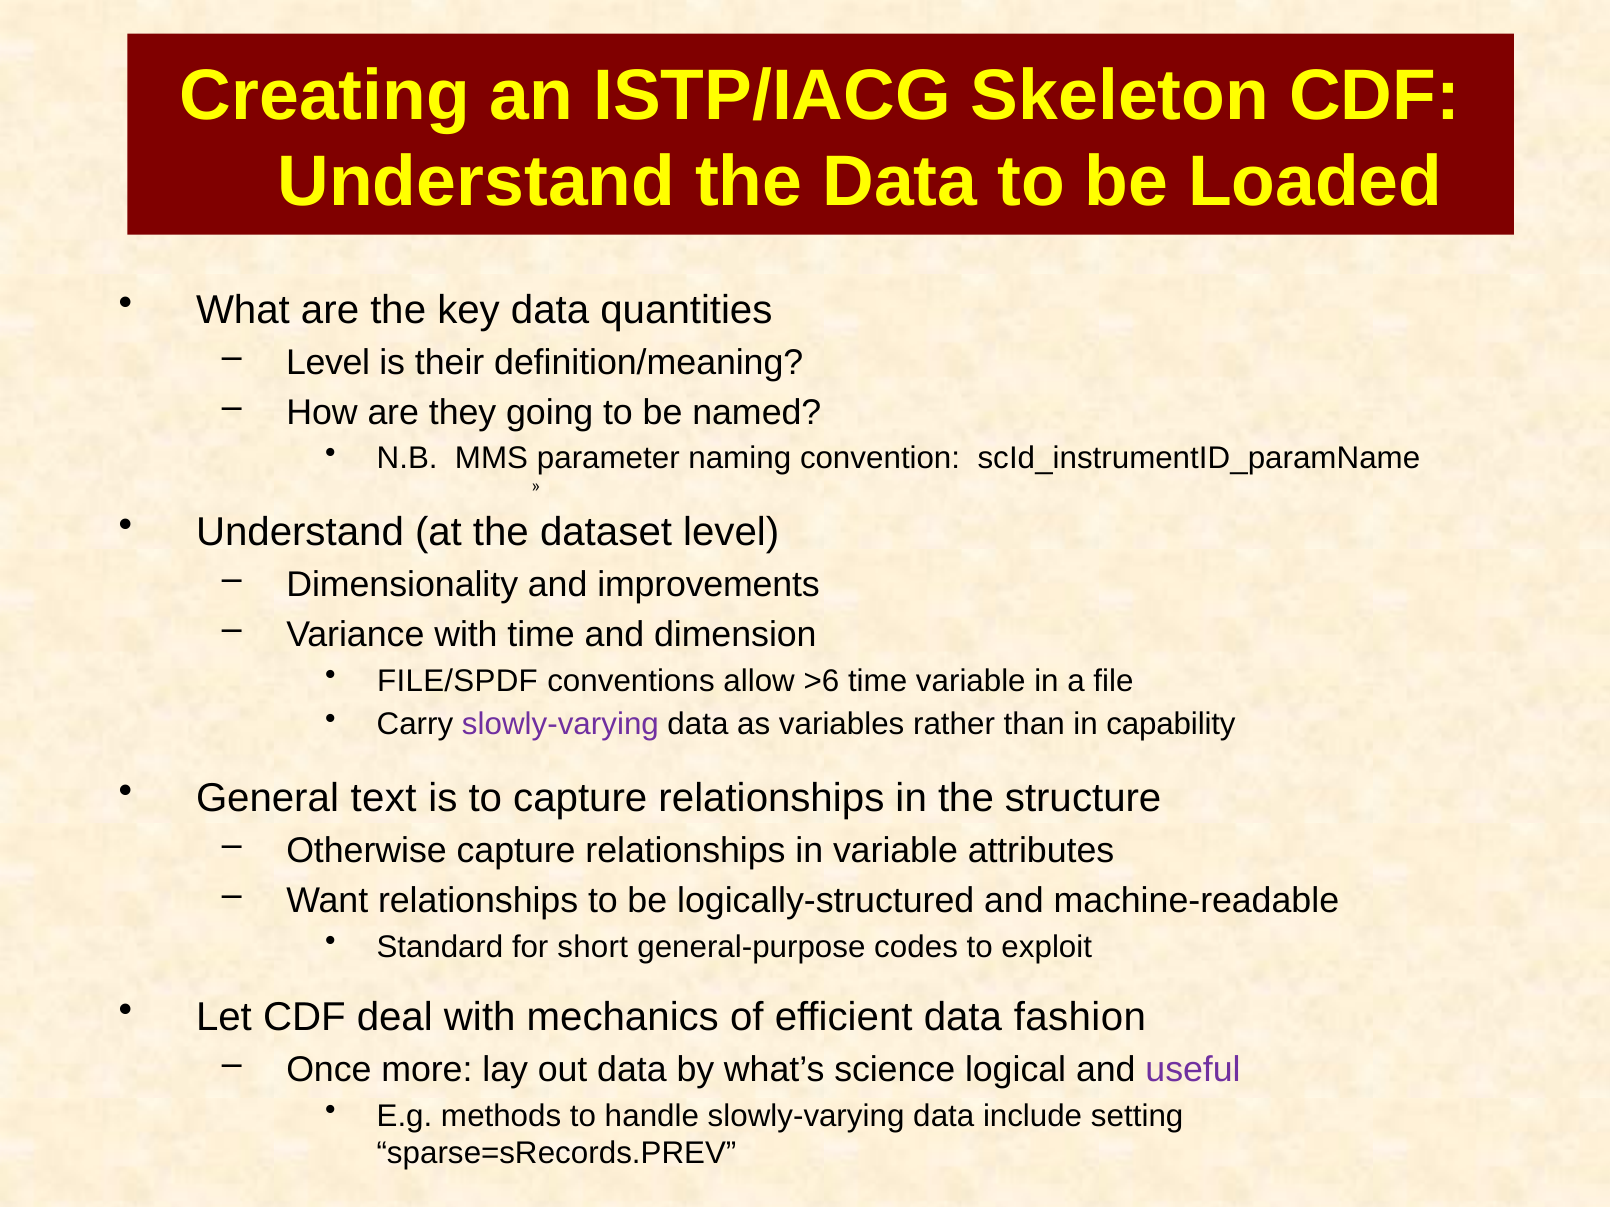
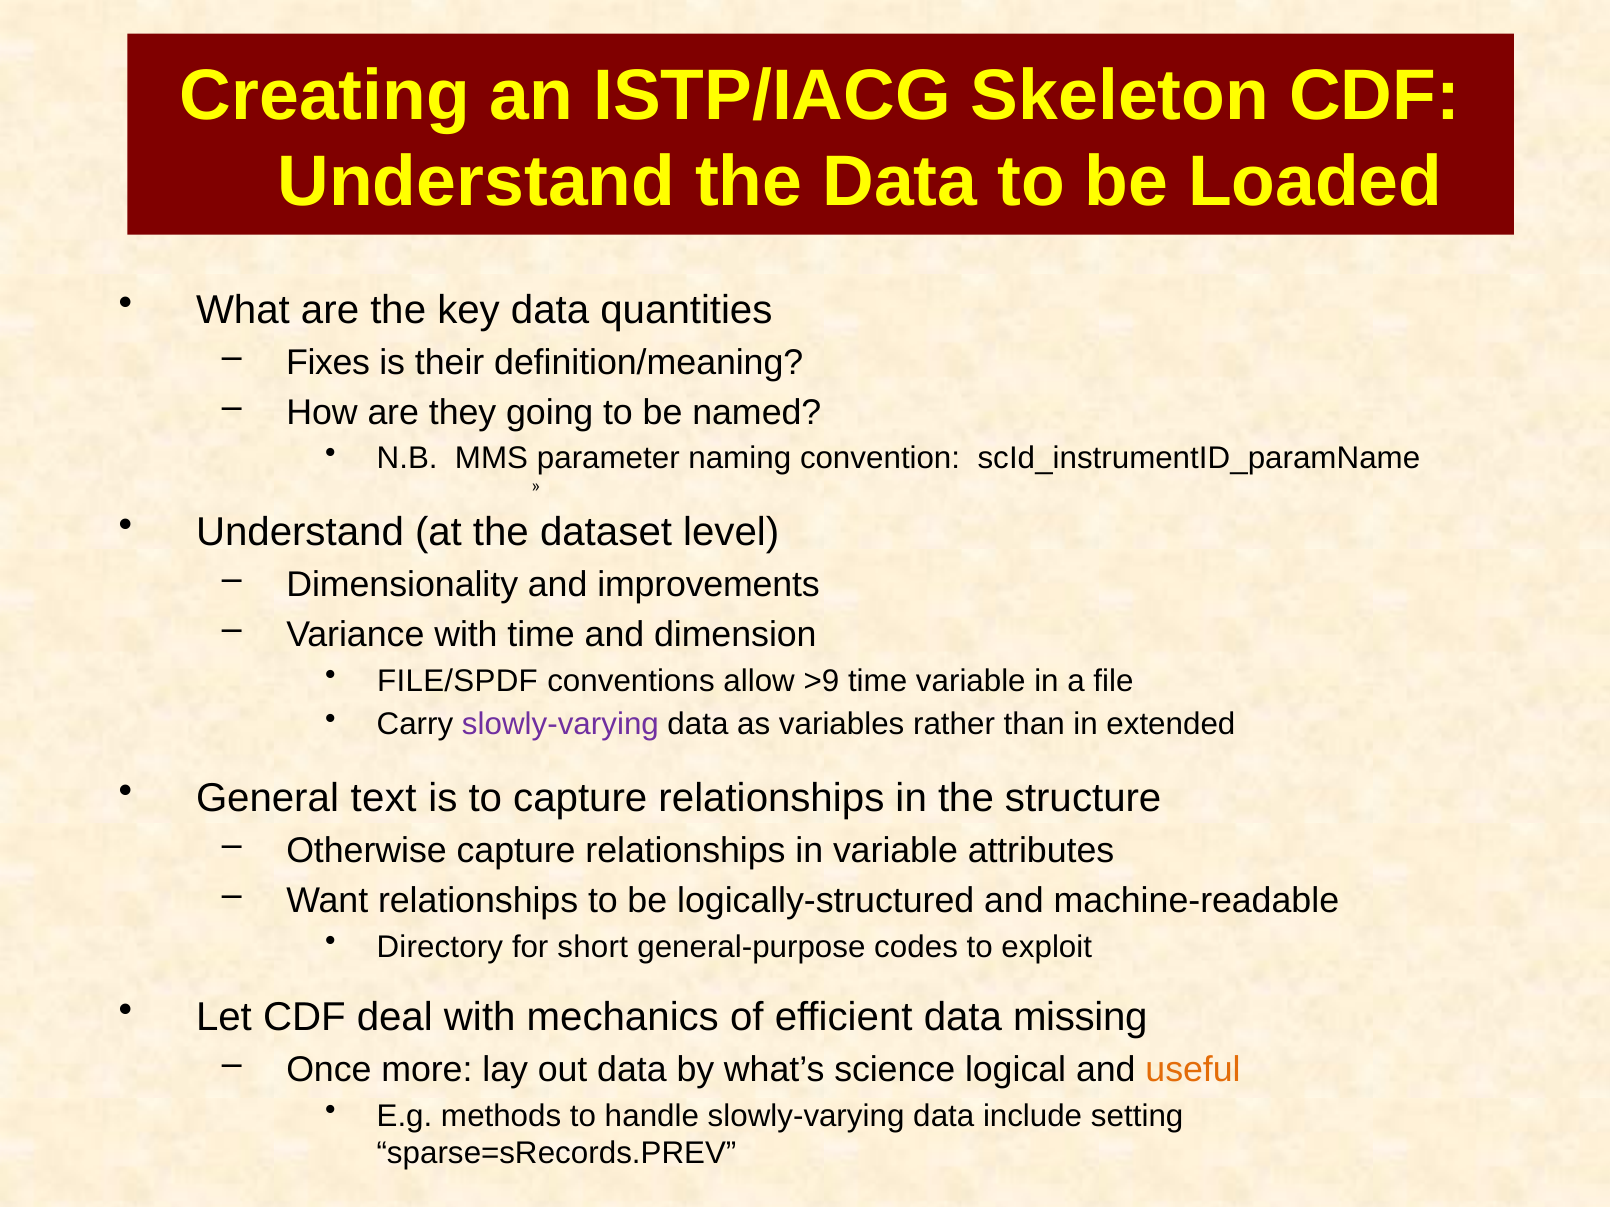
Level: Level -> Fixes (328, 363)
>6: >6 -> >9 (821, 681)
capability: capability -> extended (1171, 725)
Standard: Standard -> Directory (440, 947)
fashion: fashion -> missing (1080, 1018)
useful colour: purple -> orange (1193, 1070)
